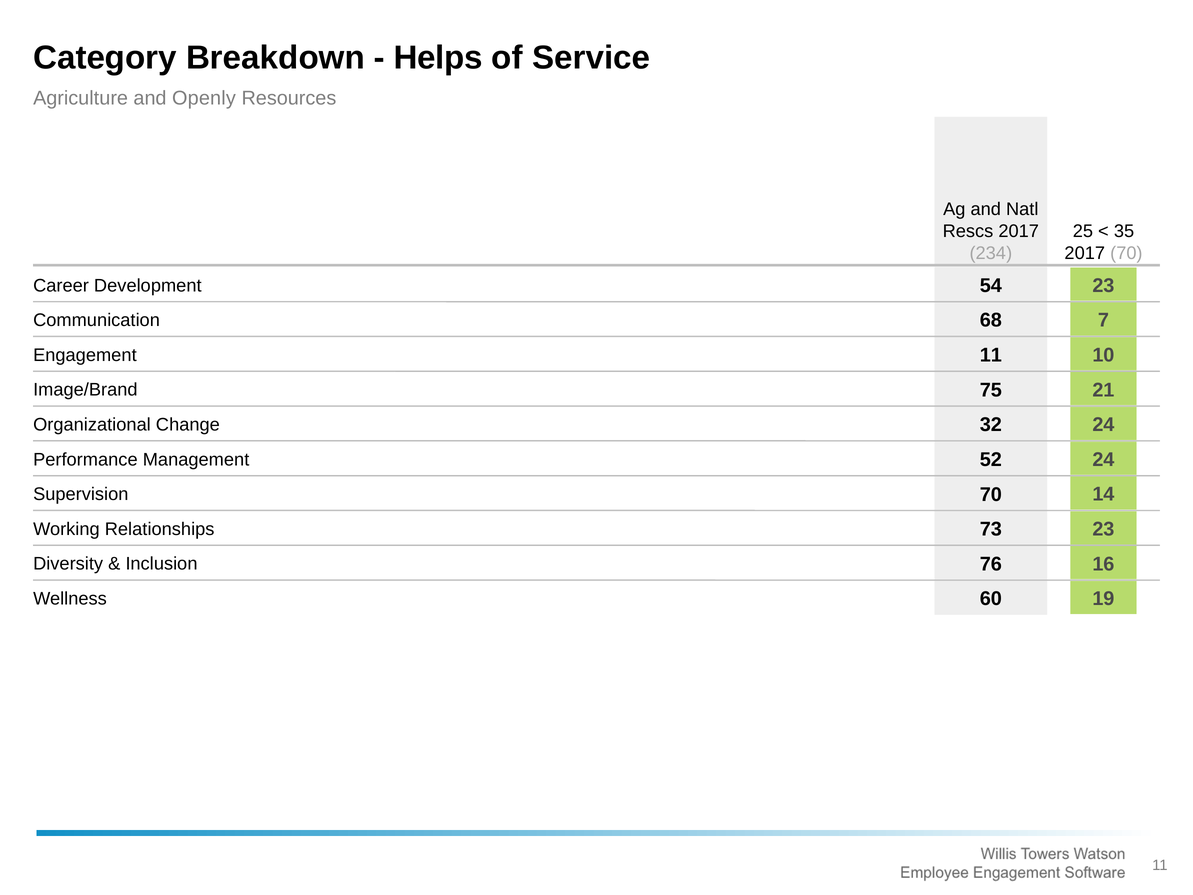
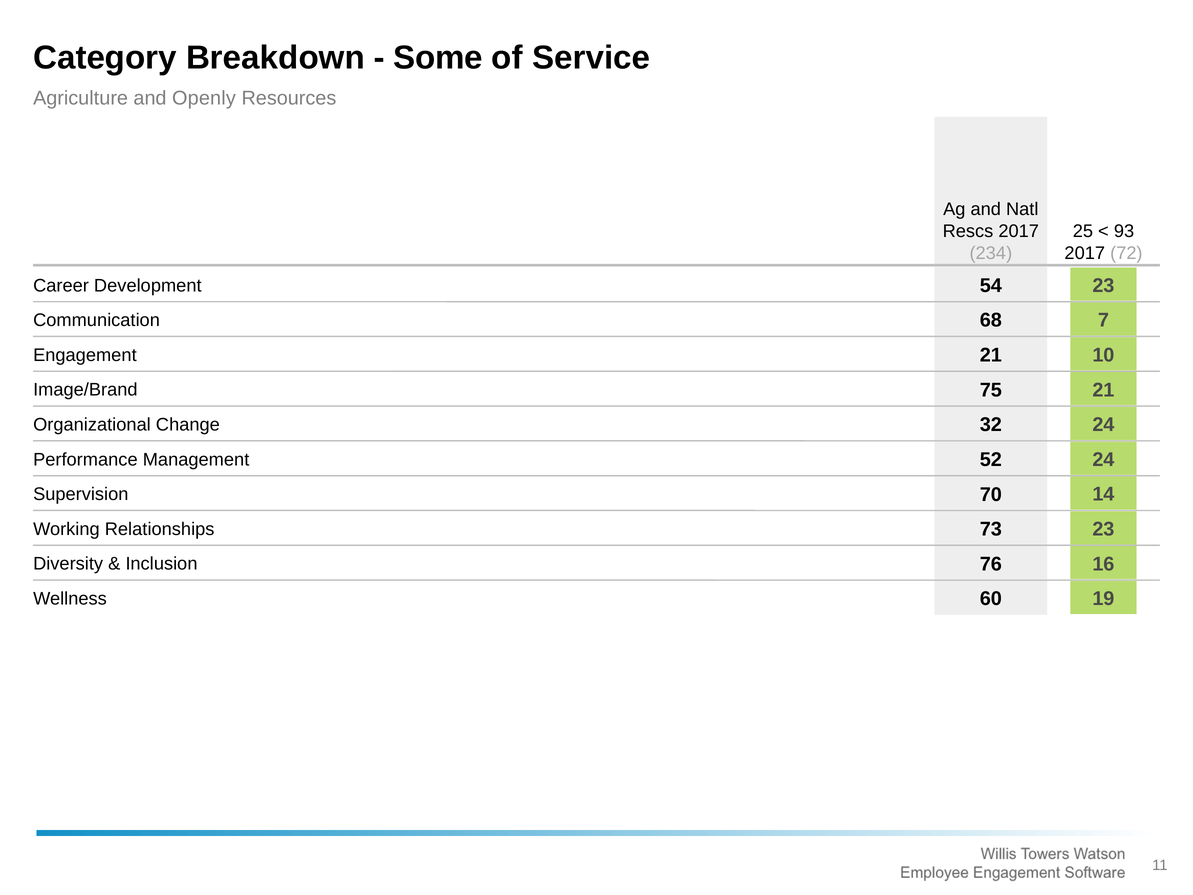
Helps: Helps -> Some (438, 58)
35: 35 -> 93 (1124, 231)
2017 70: 70 -> 72 (1126, 253)
Engagement 11: 11 -> 21 (991, 355)
